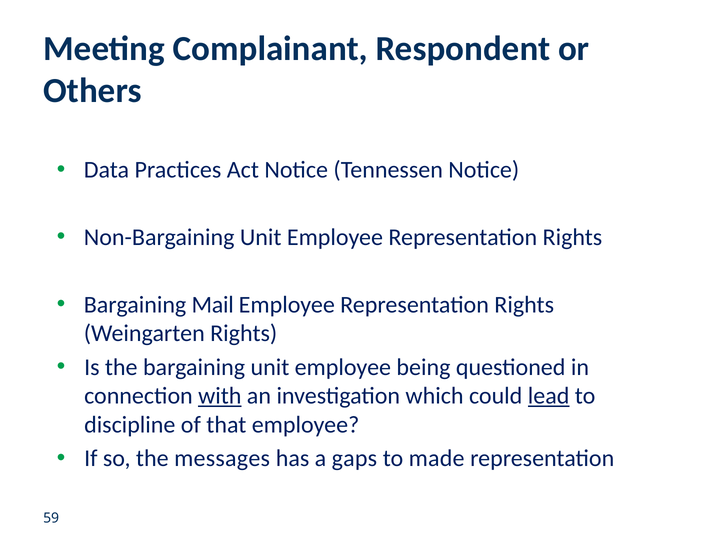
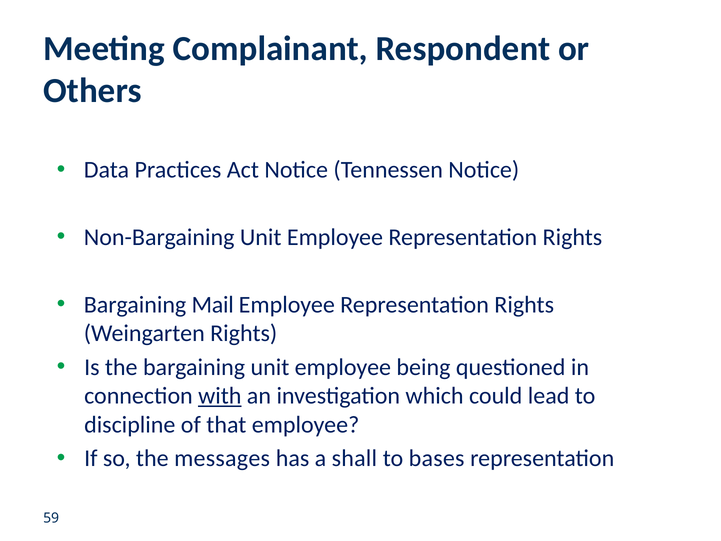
lead underline: present -> none (549, 396)
gaps: gaps -> shall (354, 458)
made: made -> bases (437, 458)
